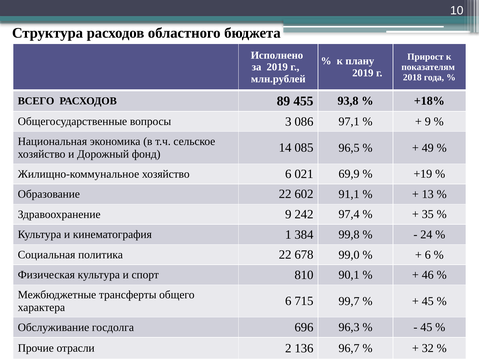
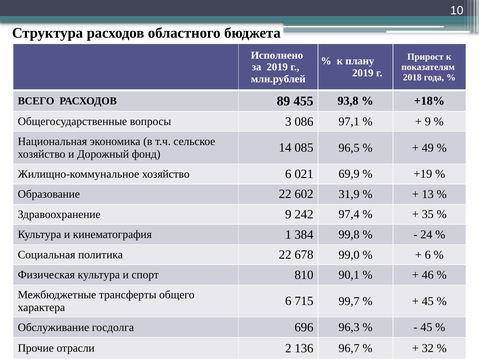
91,1: 91,1 -> 31,9 (349, 194)
